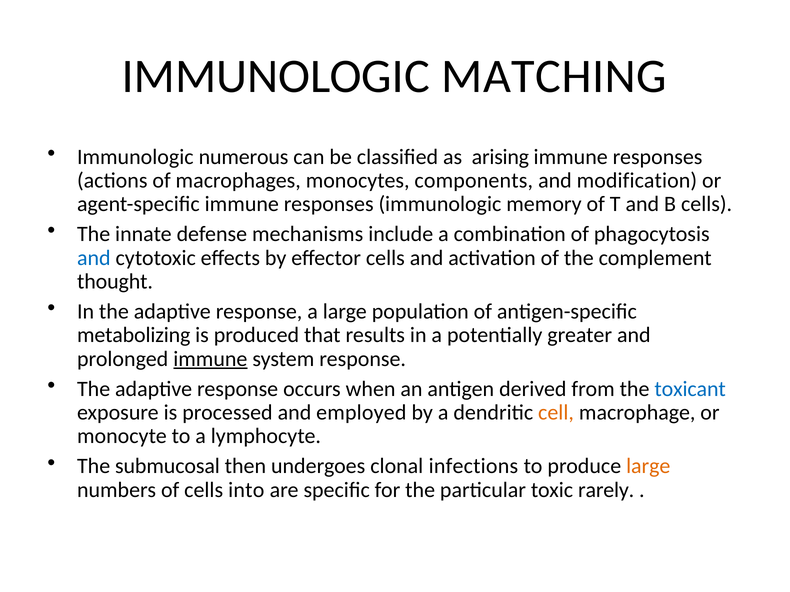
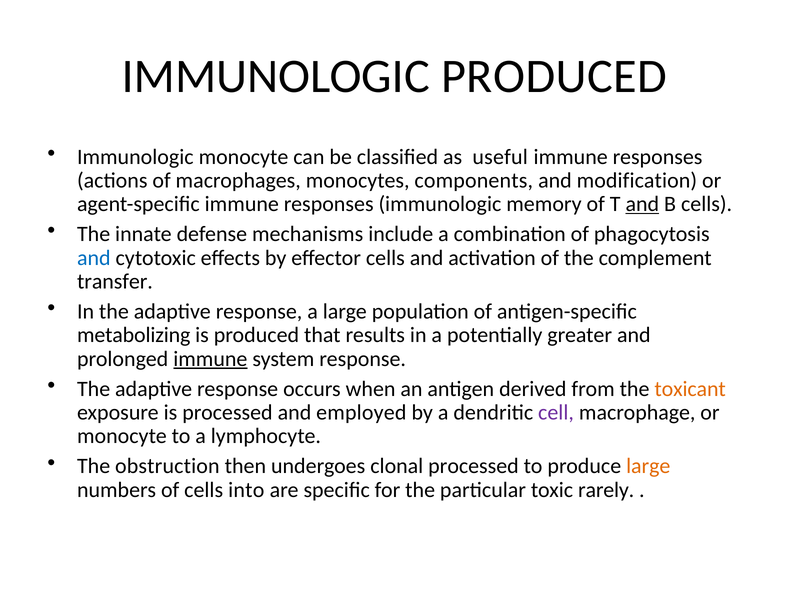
IMMUNOLOGIC MATCHING: MATCHING -> PRODUCED (554, 76)
Immunologic numerous: numerous -> monocyte (243, 157)
arising: arising -> useful (500, 157)
and underline: none -> present (642, 204)
thought: thought -> transfer (115, 282)
toxicant colour: blue -> orange (690, 389)
cell colour: orange -> purple (556, 413)
submucosal: submucosal -> obstruction (167, 467)
clonal infections: infections -> processed (473, 467)
